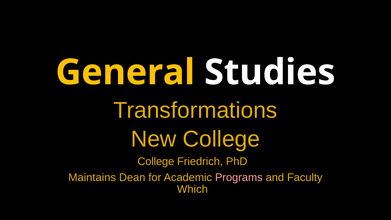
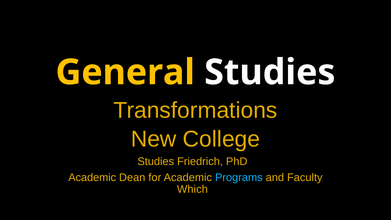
College: College -> Studies (156, 161)
Maintains: Maintains -> Academic (92, 177)
Programs colour: pink -> light blue (239, 177)
